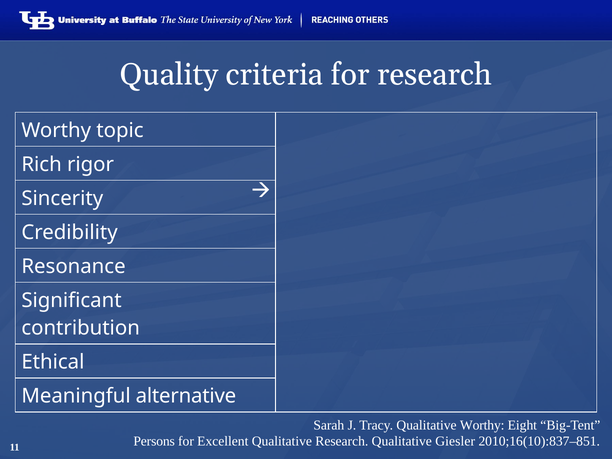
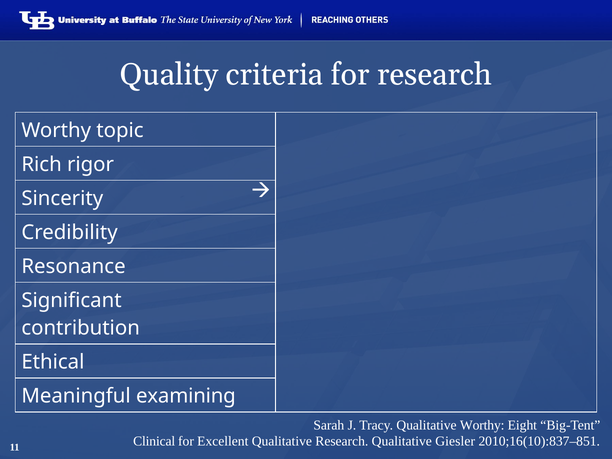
alternative: alternative -> examining (186, 396)
Persons: Persons -> Clinical (154, 442)
